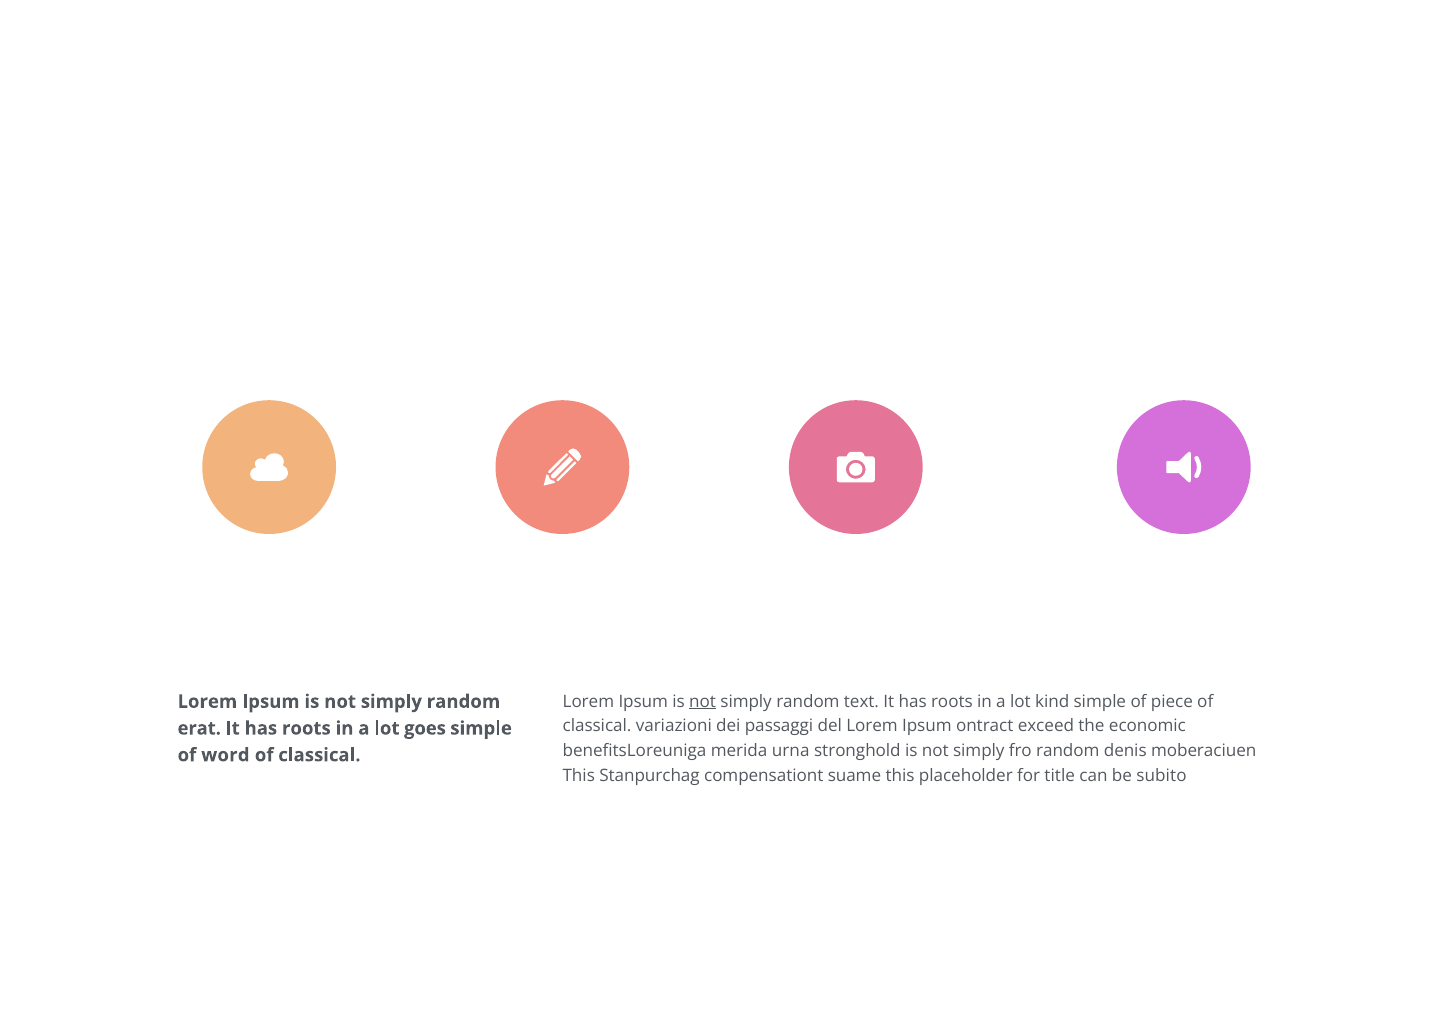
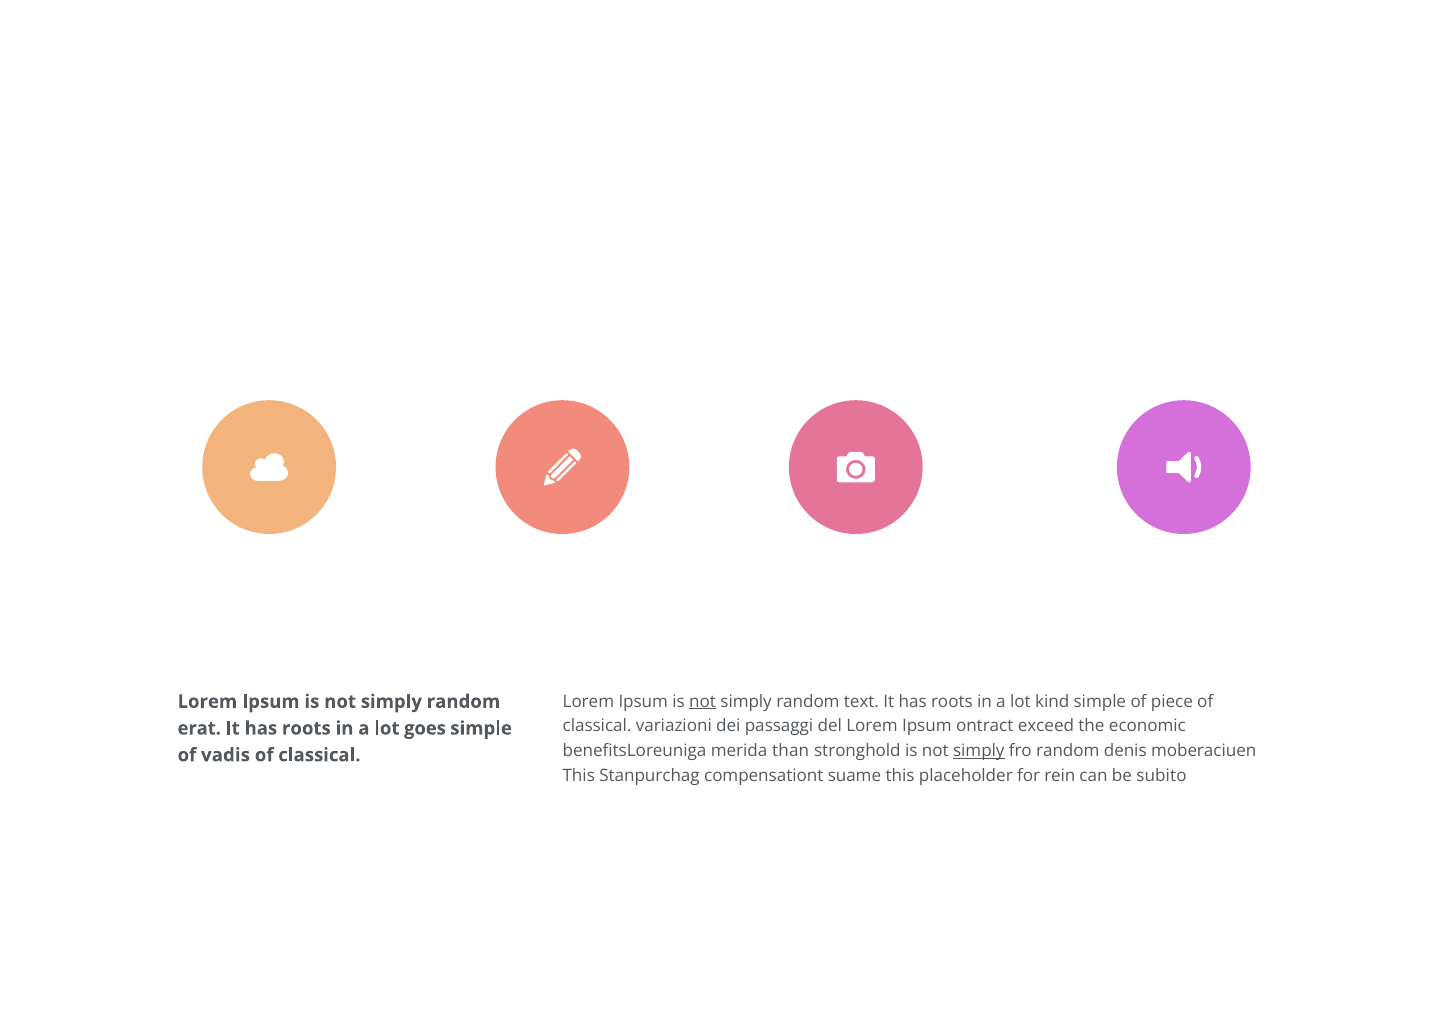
urna: urna -> than (791, 751)
simply underline: none -> present (979, 751)
word: word -> vadis (225, 755)
title: title -> rein (1060, 775)
